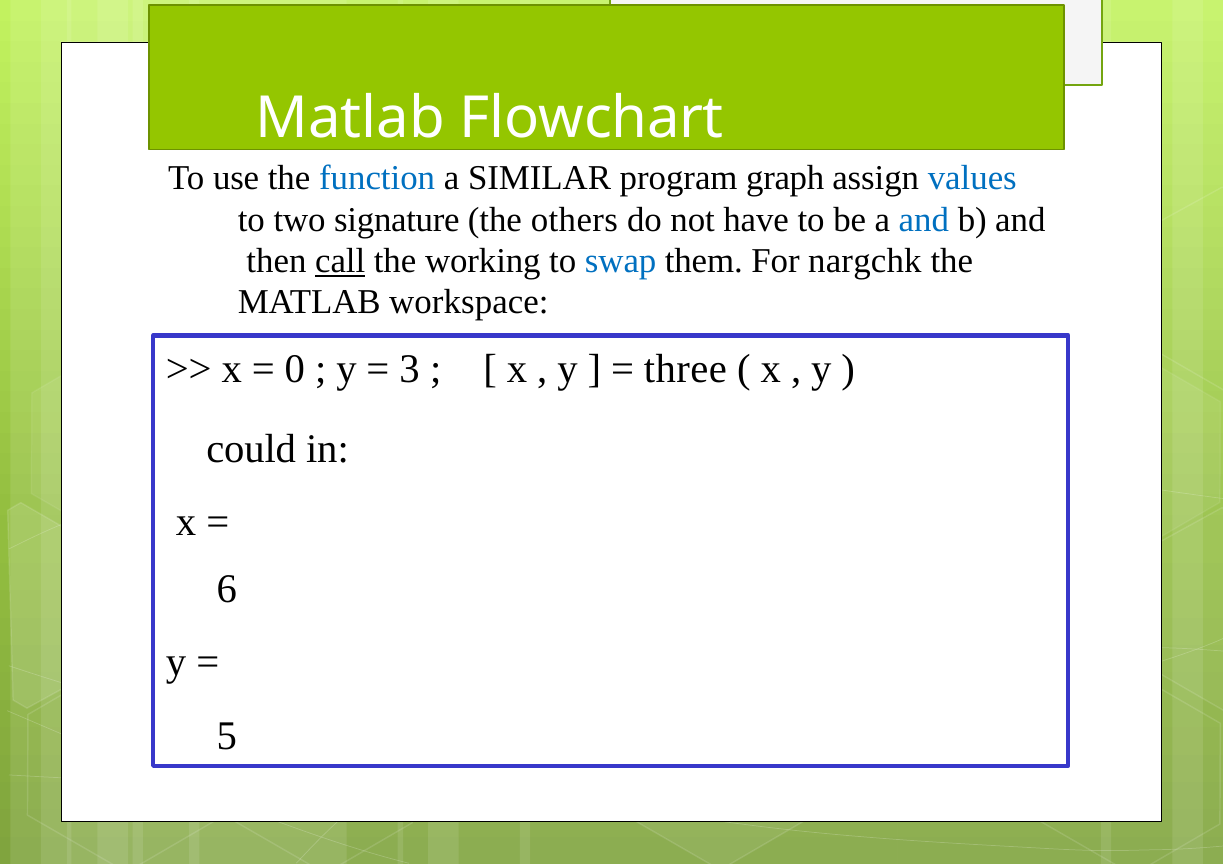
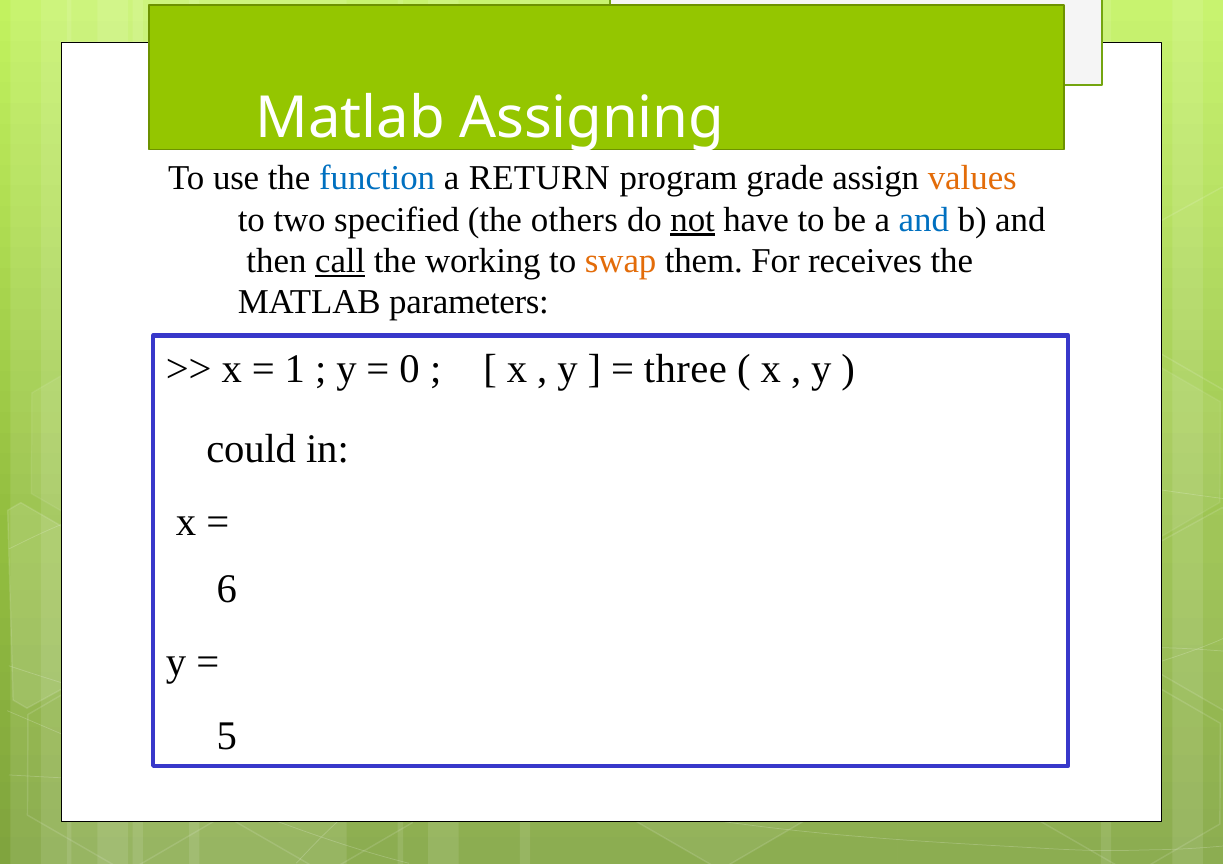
Flowchart: Flowchart -> Assigning (592, 119)
SIMILAR: SIMILAR -> RETURN (539, 178)
graph: graph -> grade (785, 178)
values colour: blue -> orange (972, 178)
signature: signature -> specified (397, 220)
not underline: none -> present (693, 220)
swap colour: blue -> orange (621, 261)
nargchk: nargchk -> receives (865, 261)
workspace: workspace -> parameters (469, 302)
0: 0 -> 1 (295, 369)
3: 3 -> 0 (410, 369)
